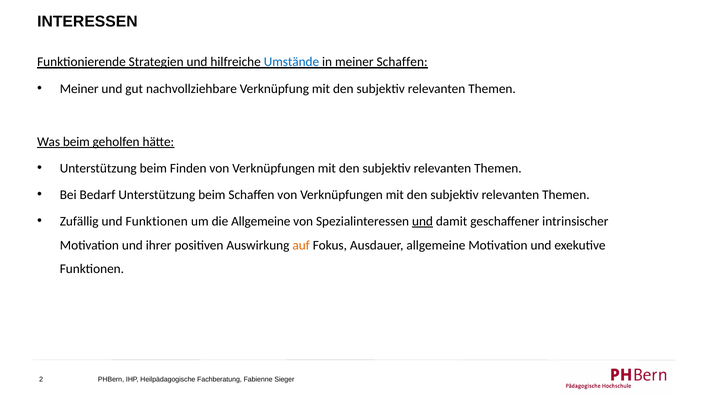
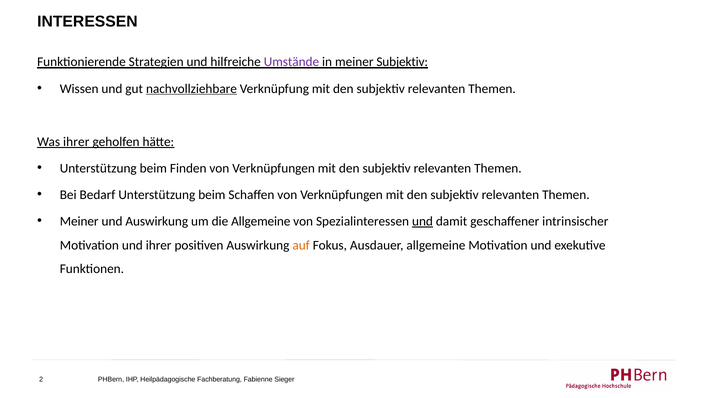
Umstände colour: blue -> purple (291, 62)
meiner Schaffen: Schaffen -> Subjektiv (402, 62)
Meiner: Meiner -> Wissen (79, 89)
nachvollziehbare underline: none -> present (191, 89)
Was beim: beim -> ihrer (76, 142)
Zufällig: Zufällig -> Meiner (79, 221)
und Funktionen: Funktionen -> Auswirkung (157, 221)
